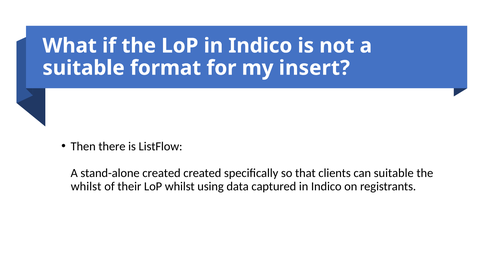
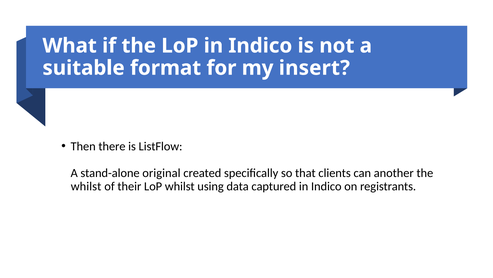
stand-alone created: created -> original (161, 173)
can suitable: suitable -> another (394, 173)
